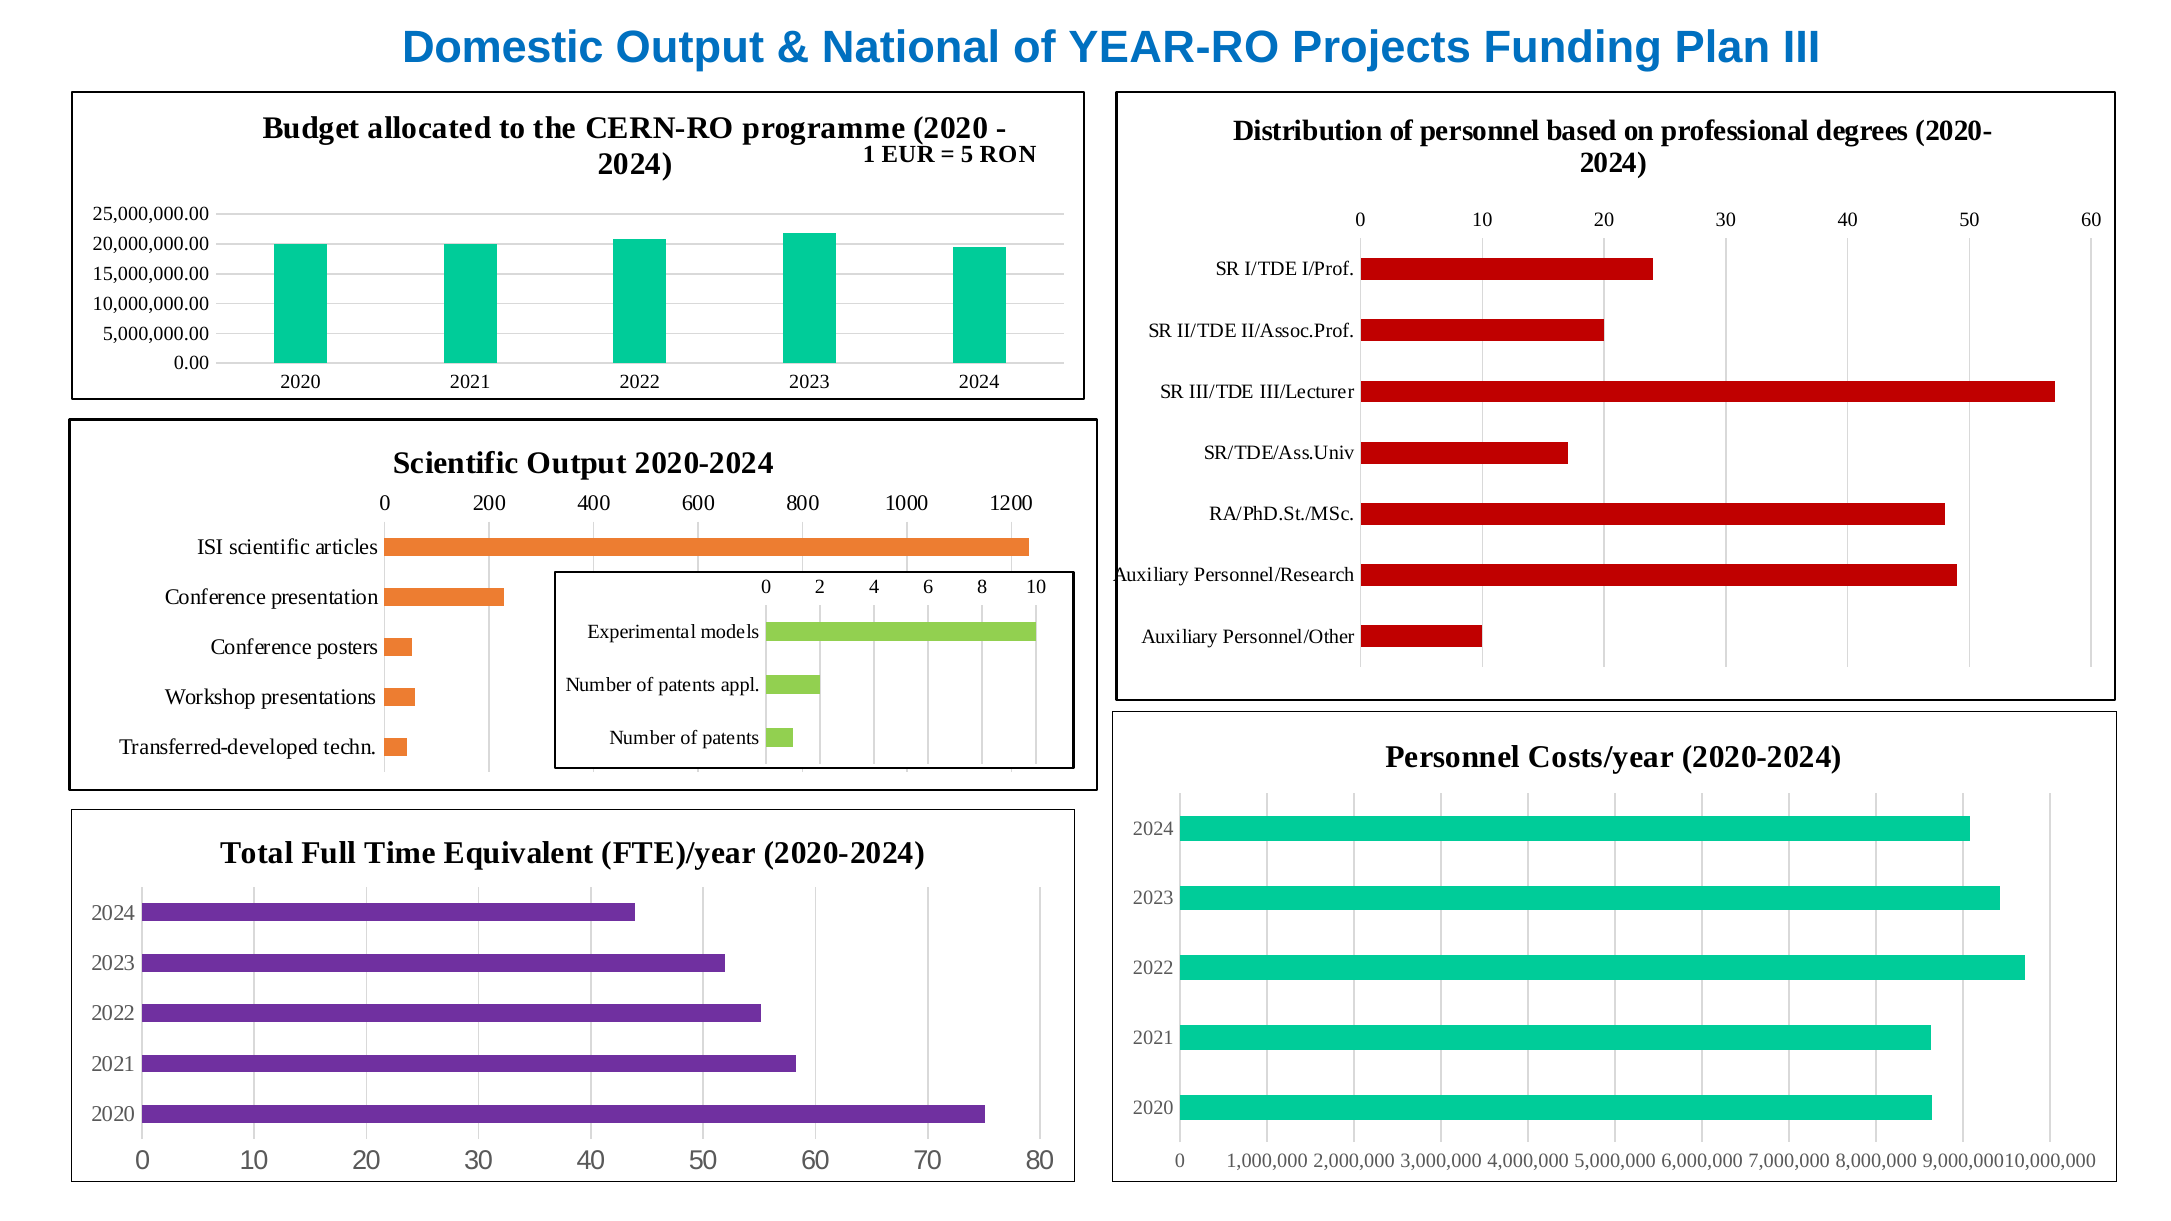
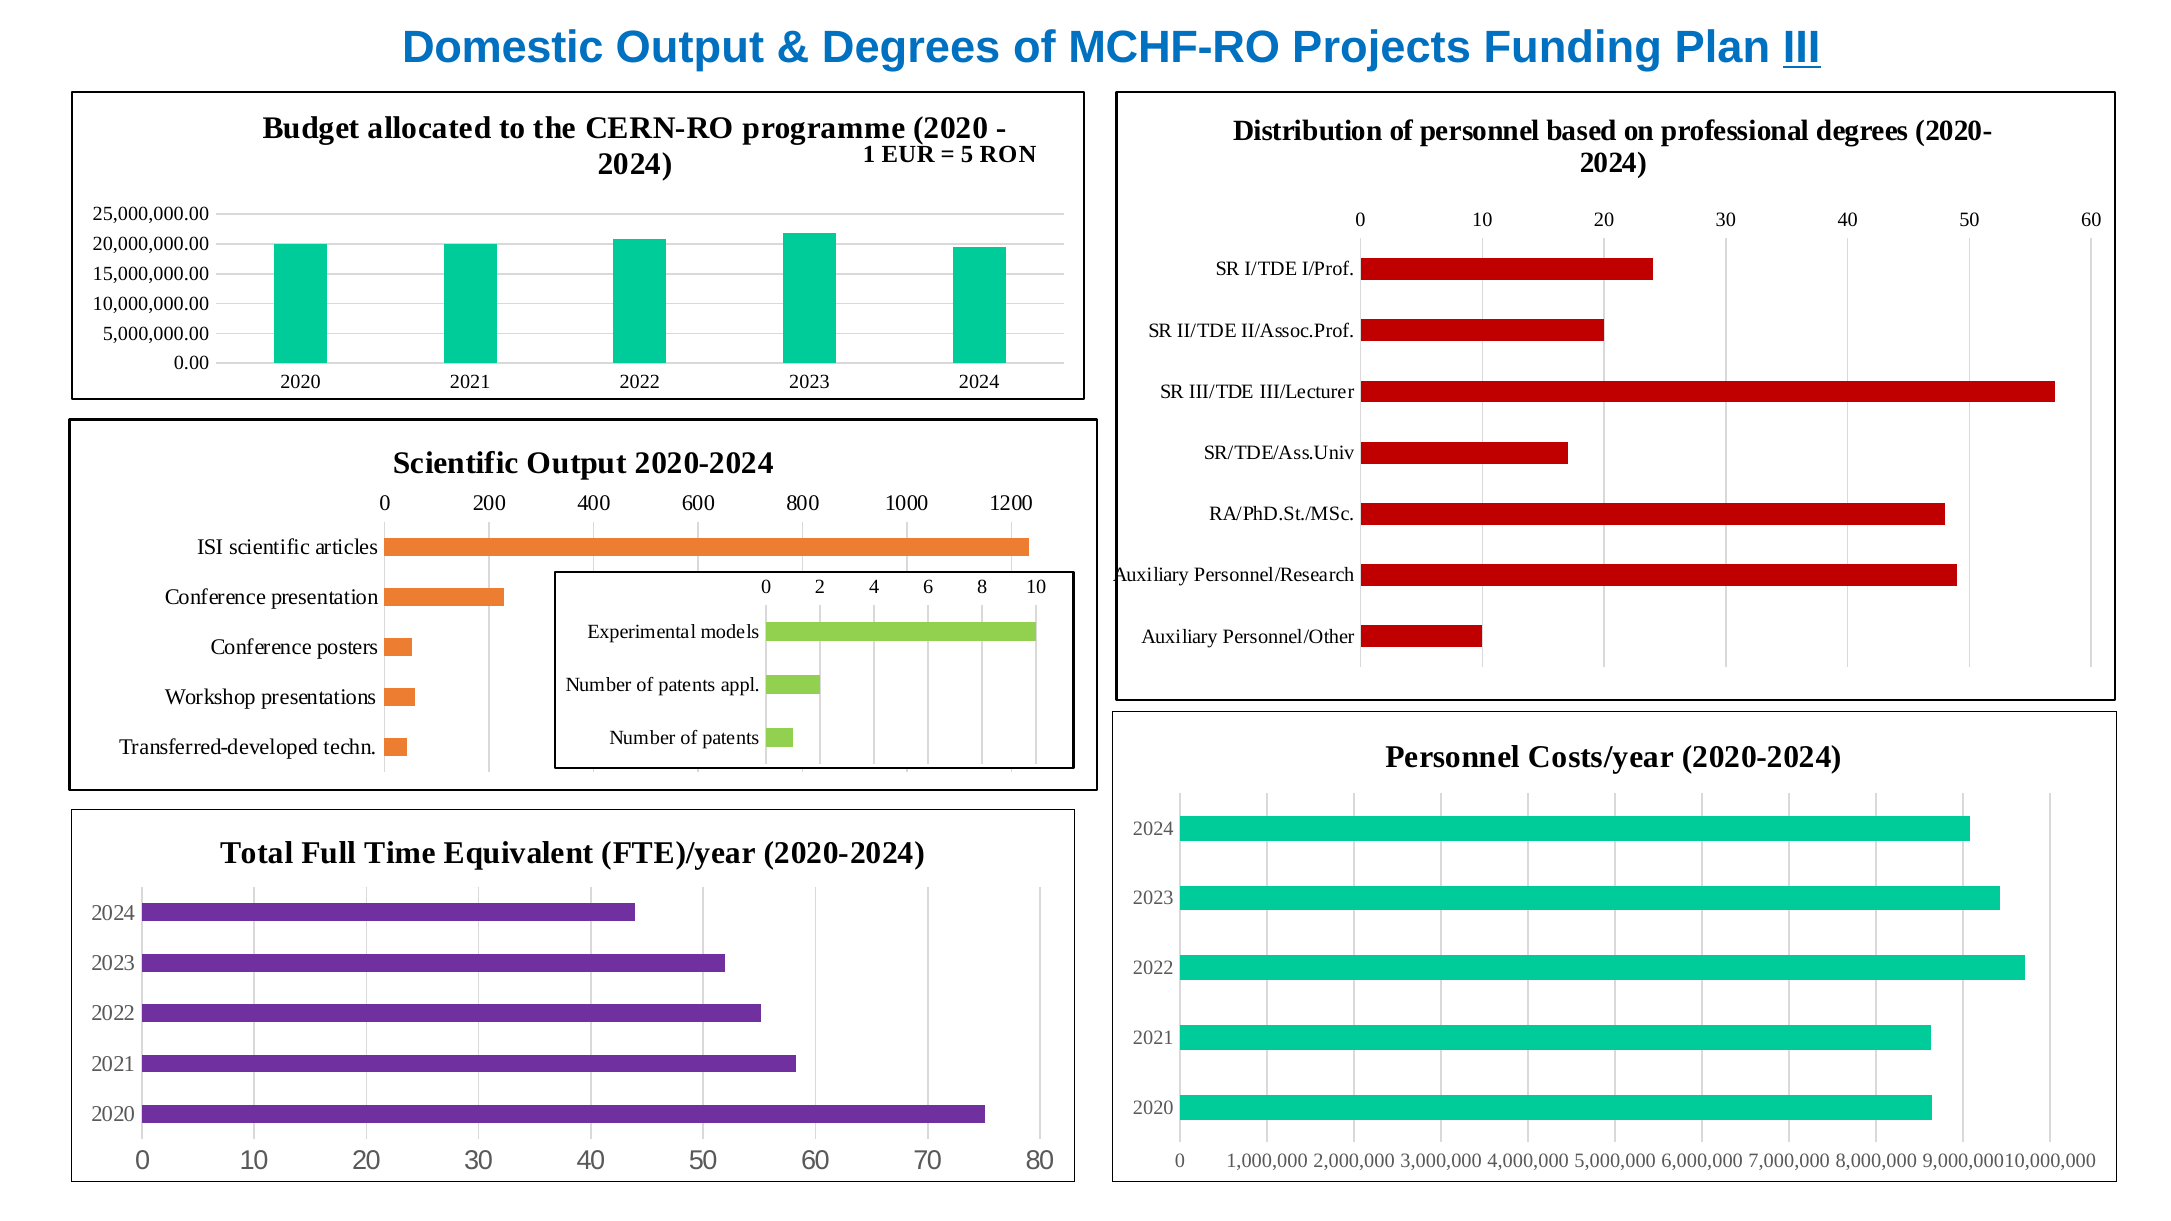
National: National -> Degrees (911, 48)
YEAR-RO: YEAR-RO -> MCHF-RO (1174, 48)
III underline: none -> present (1802, 48)
